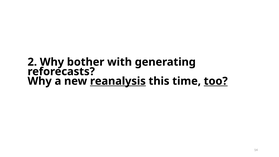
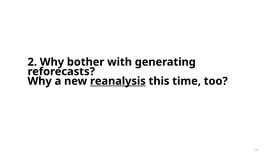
too underline: present -> none (216, 81)
